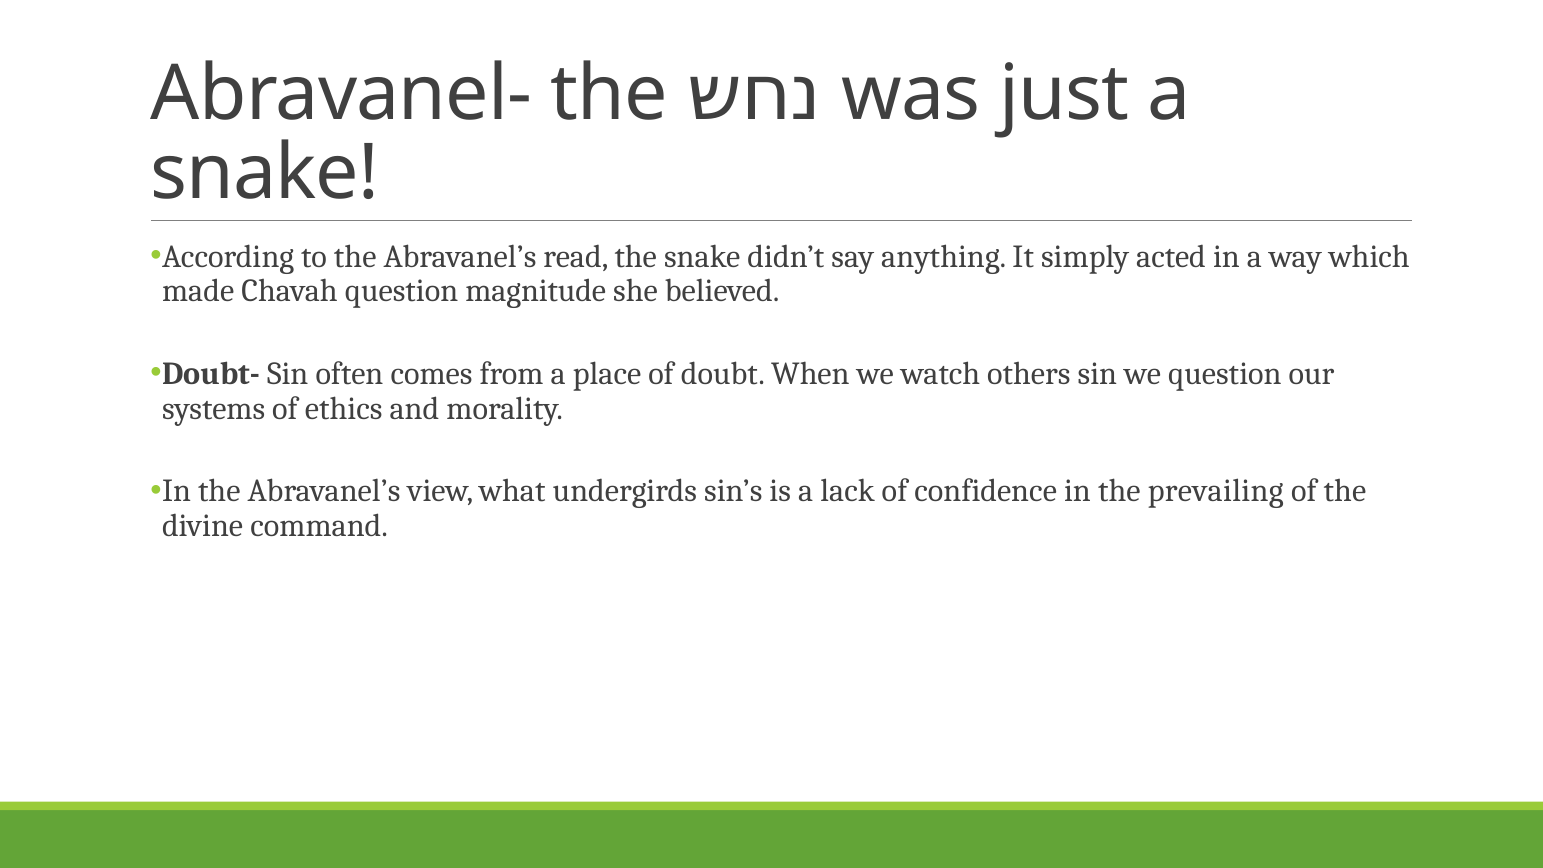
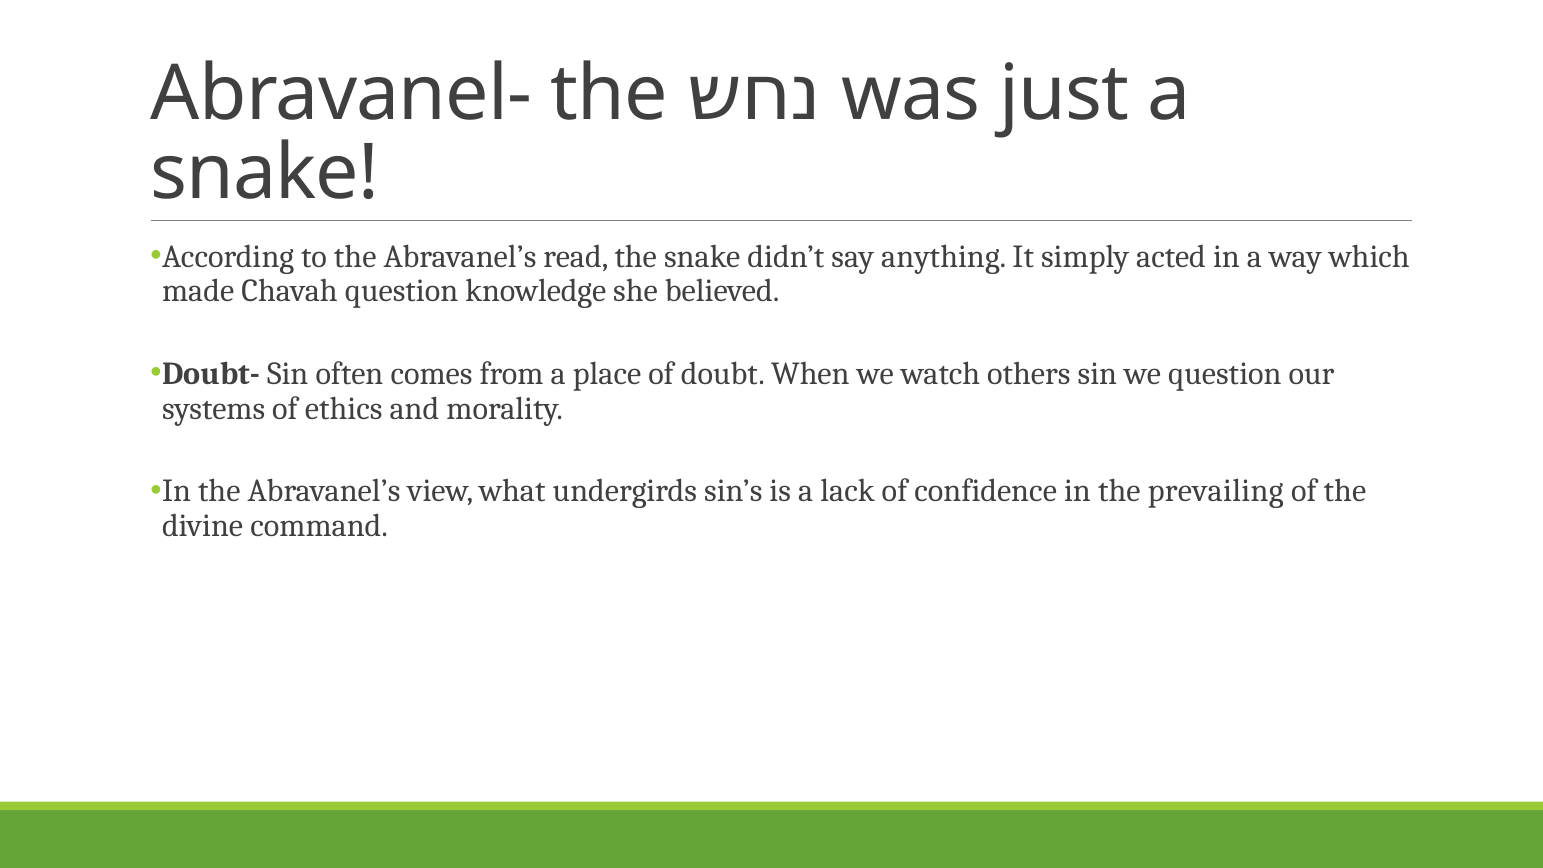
magnitude: magnitude -> knowledge (536, 291)
